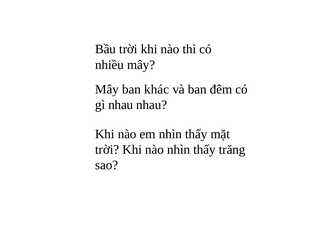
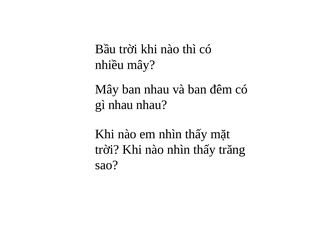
ban khác: khác -> nhau (157, 90)
